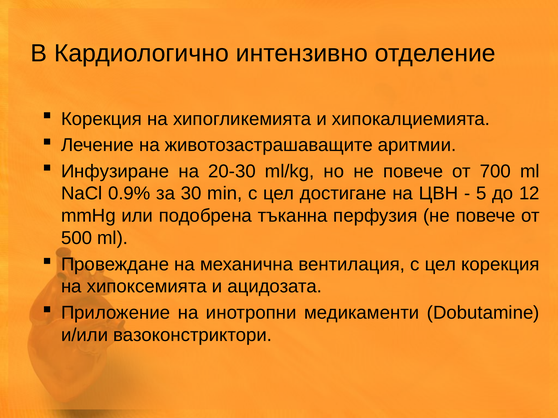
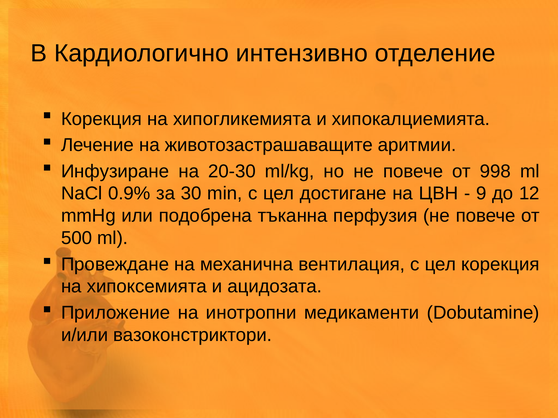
700: 700 -> 998 (495, 171)
5: 5 -> 9 (481, 194)
